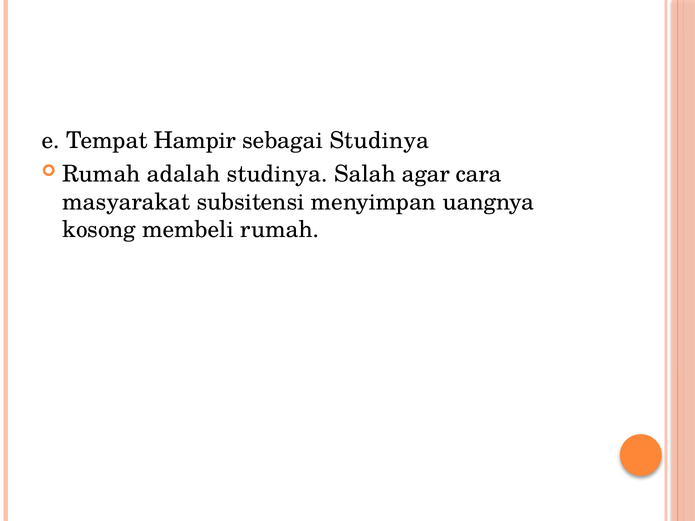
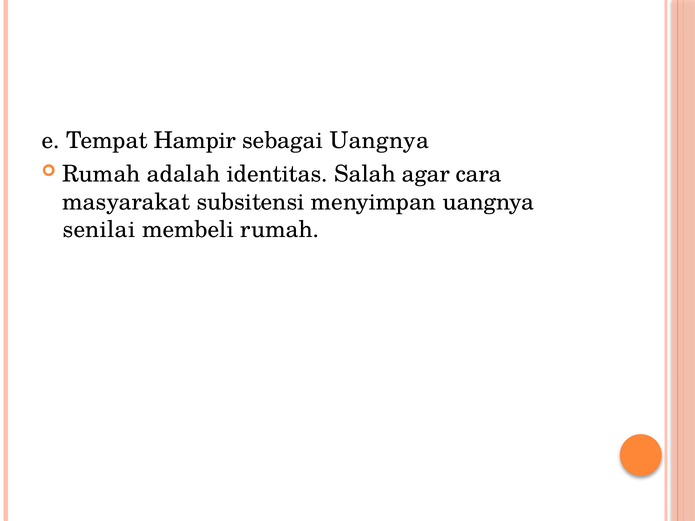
sebagai Studinya: Studinya -> Uangnya (379, 141)
adalah studinya: studinya -> identitas (277, 174)
kosong: kosong -> senilai (99, 230)
